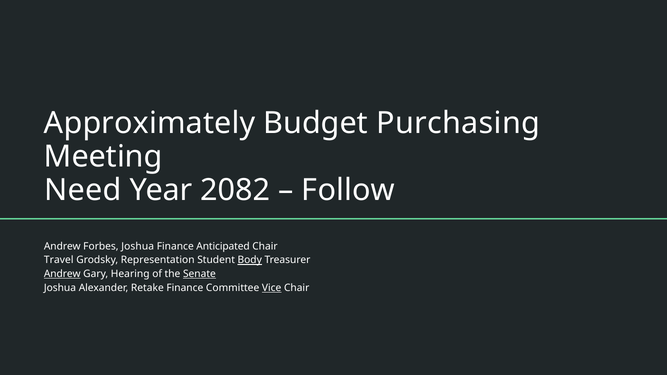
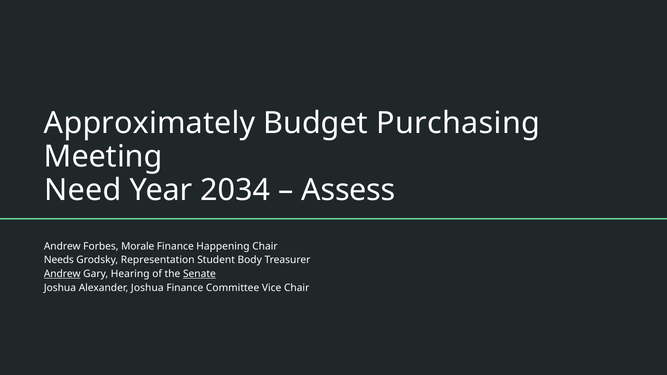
2082: 2082 -> 2034 (235, 190)
Follow: Follow -> Assess (348, 190)
Forbes Joshua: Joshua -> Morale (138, 246)
Anticipated: Anticipated -> Happening (223, 246)
Travel: Travel -> Needs (59, 260)
Body underline: present -> none (250, 260)
Alexander Retake: Retake -> Joshua (147, 288)
Vice underline: present -> none (272, 288)
